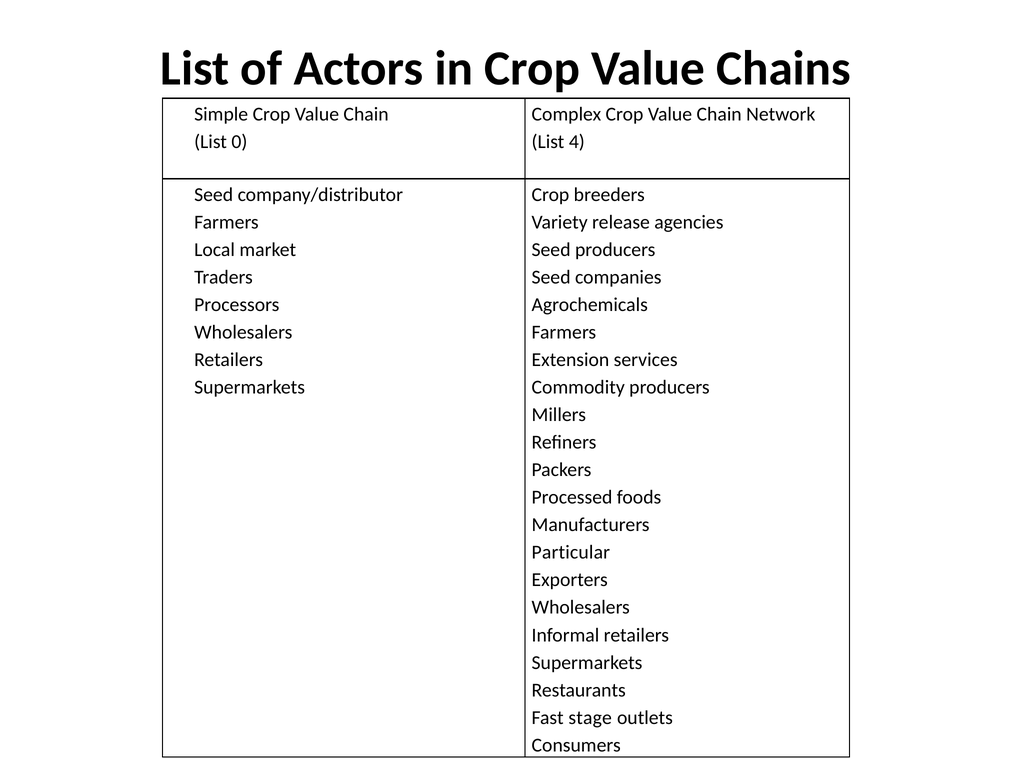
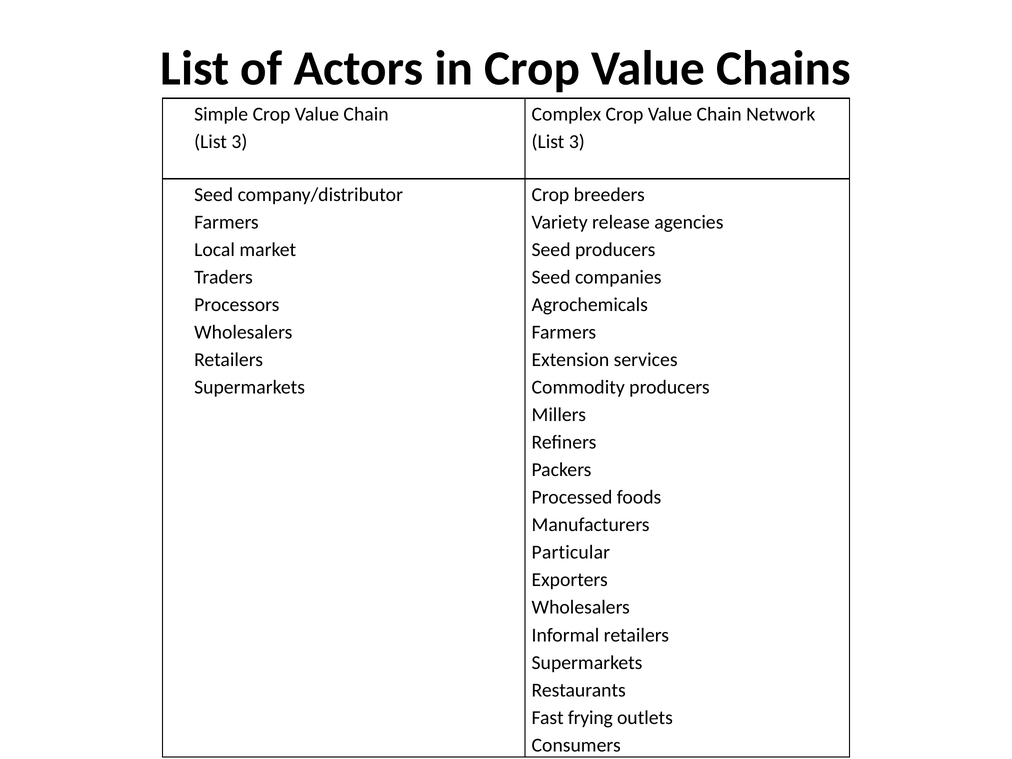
0: 0 -> 3 (239, 142)
4: 4 -> 3 (577, 142)
stage: stage -> frying (590, 718)
